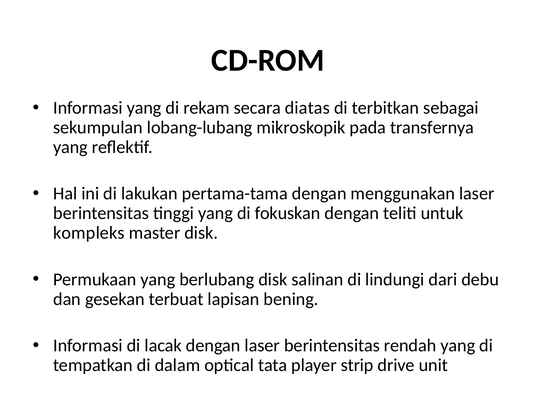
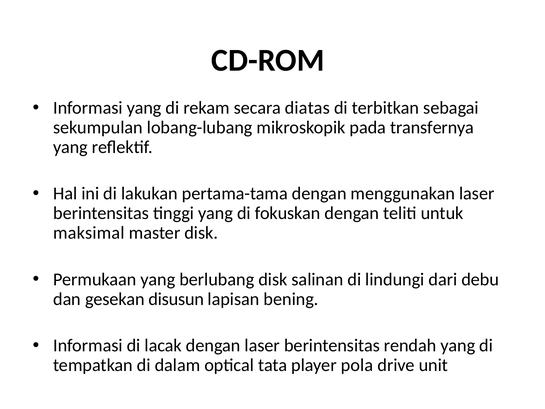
kompleks: kompleks -> maksimal (89, 233)
terbuat: terbuat -> disusun (176, 299)
strip: strip -> pola (357, 365)
